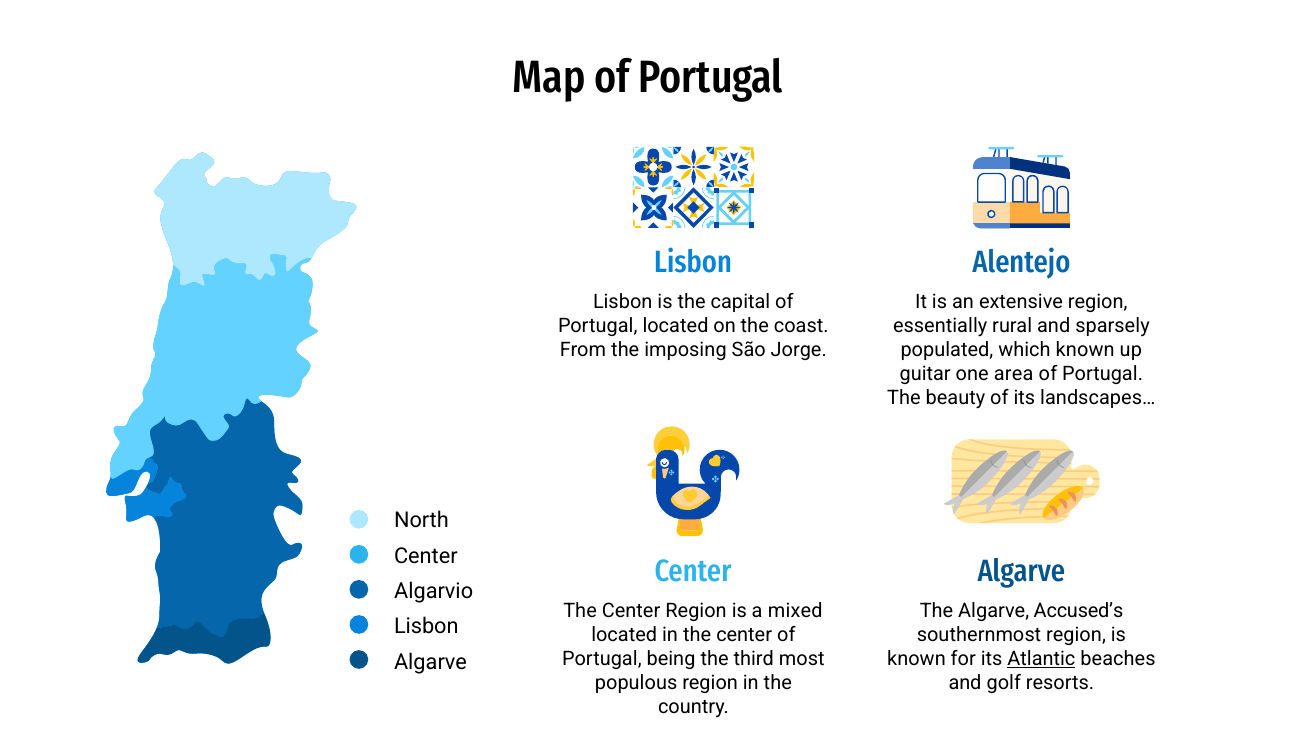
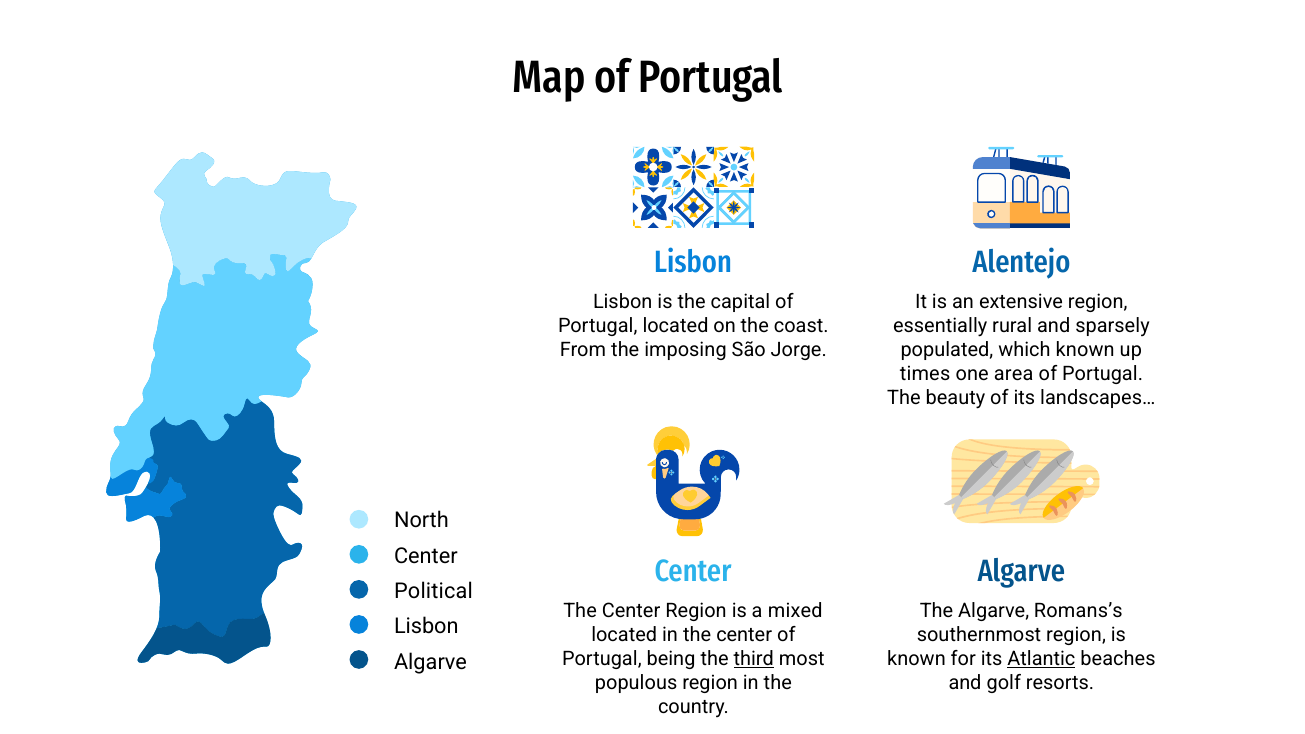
guitar: guitar -> times (925, 374)
Algarvio: Algarvio -> Political (434, 591)
Accused’s: Accused’s -> Romans’s (1078, 611)
third underline: none -> present (754, 659)
